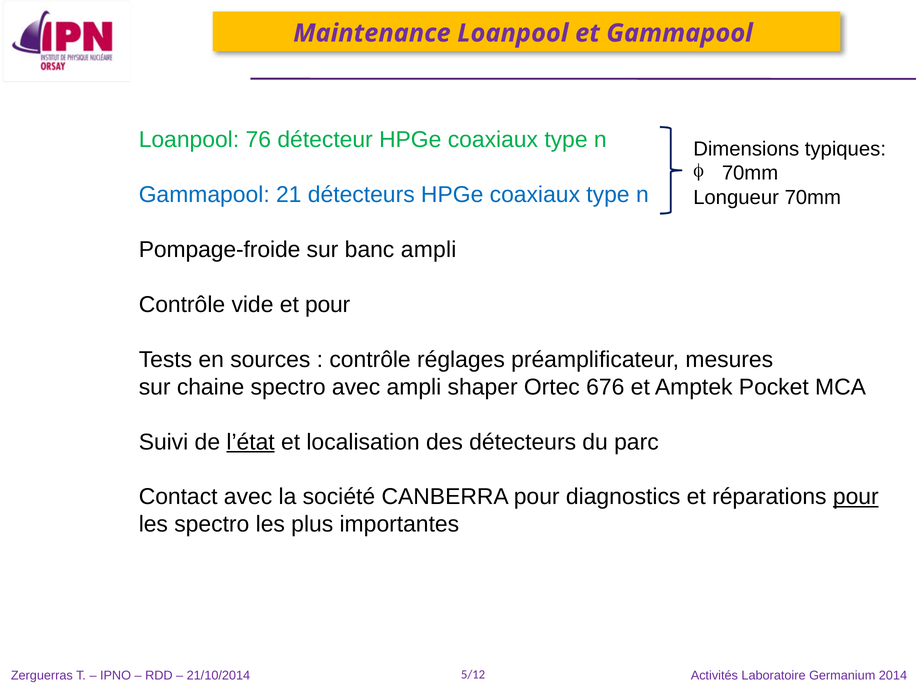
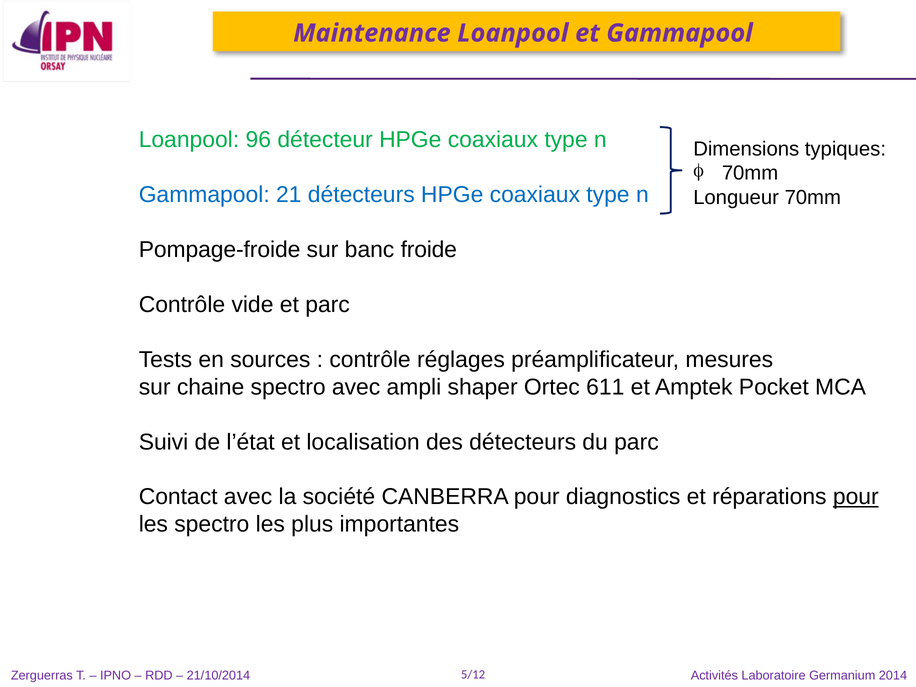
76: 76 -> 96 (258, 140)
banc ampli: ampli -> froide (429, 250)
et pour: pour -> parc (328, 305)
676: 676 -> 611 (605, 387)
l’état underline: present -> none (251, 442)
